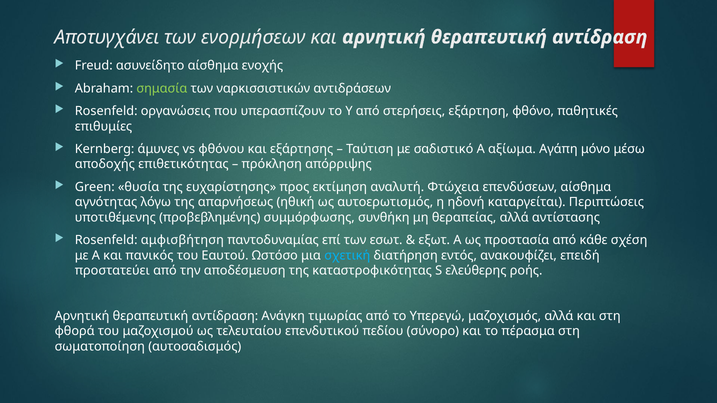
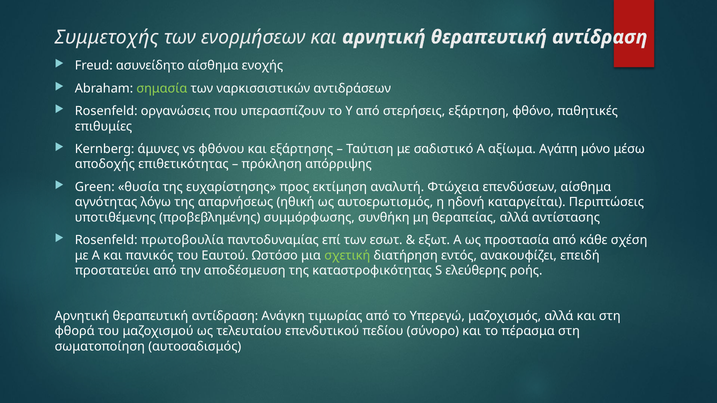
Αποτυγχάνει: Αποτυγχάνει -> Συμμετοχής (107, 37)
αμφισβήτηση: αμφισβήτηση -> πρωτοβουλία (182, 240)
σχετική colour: light blue -> light green (347, 256)
